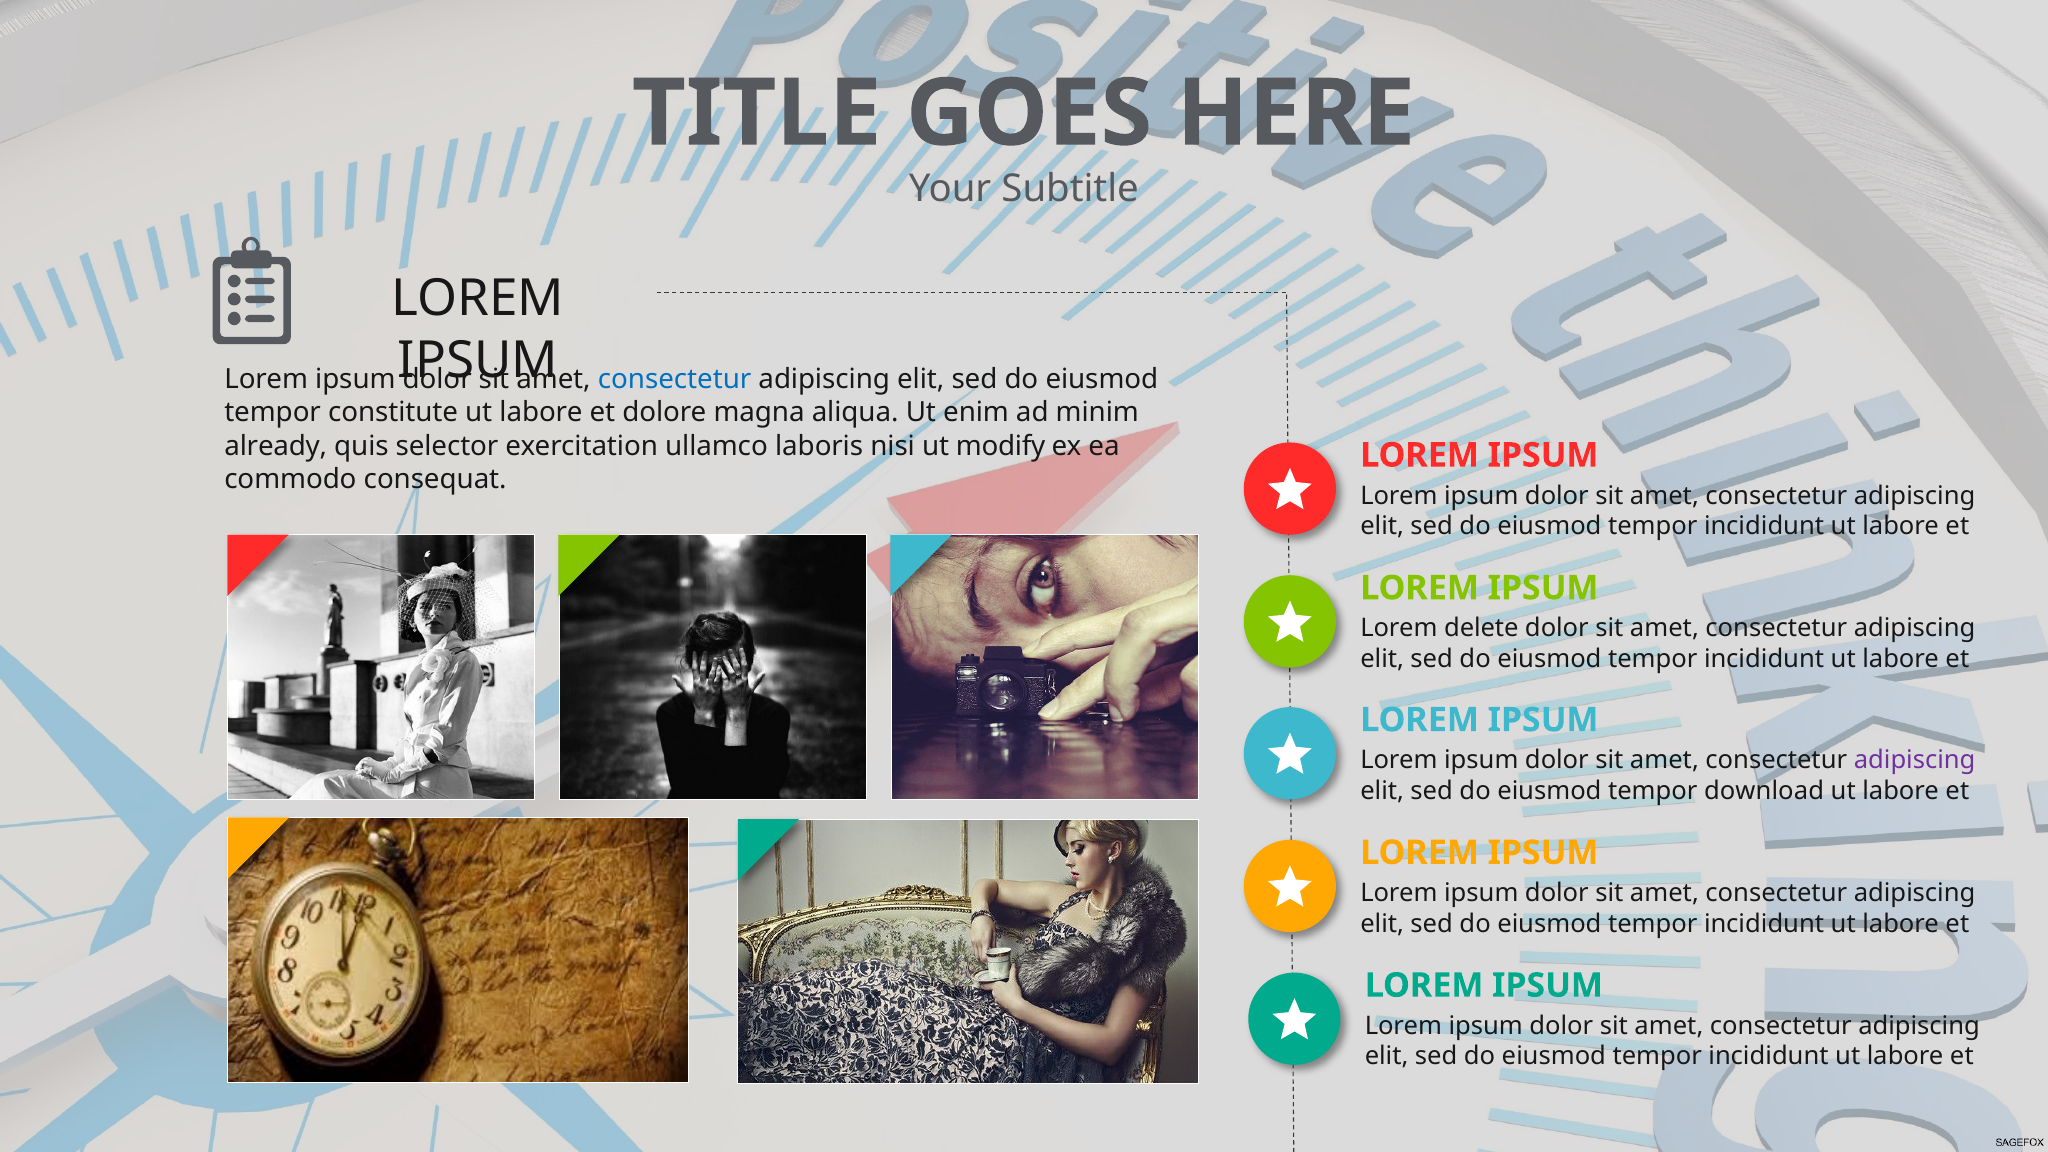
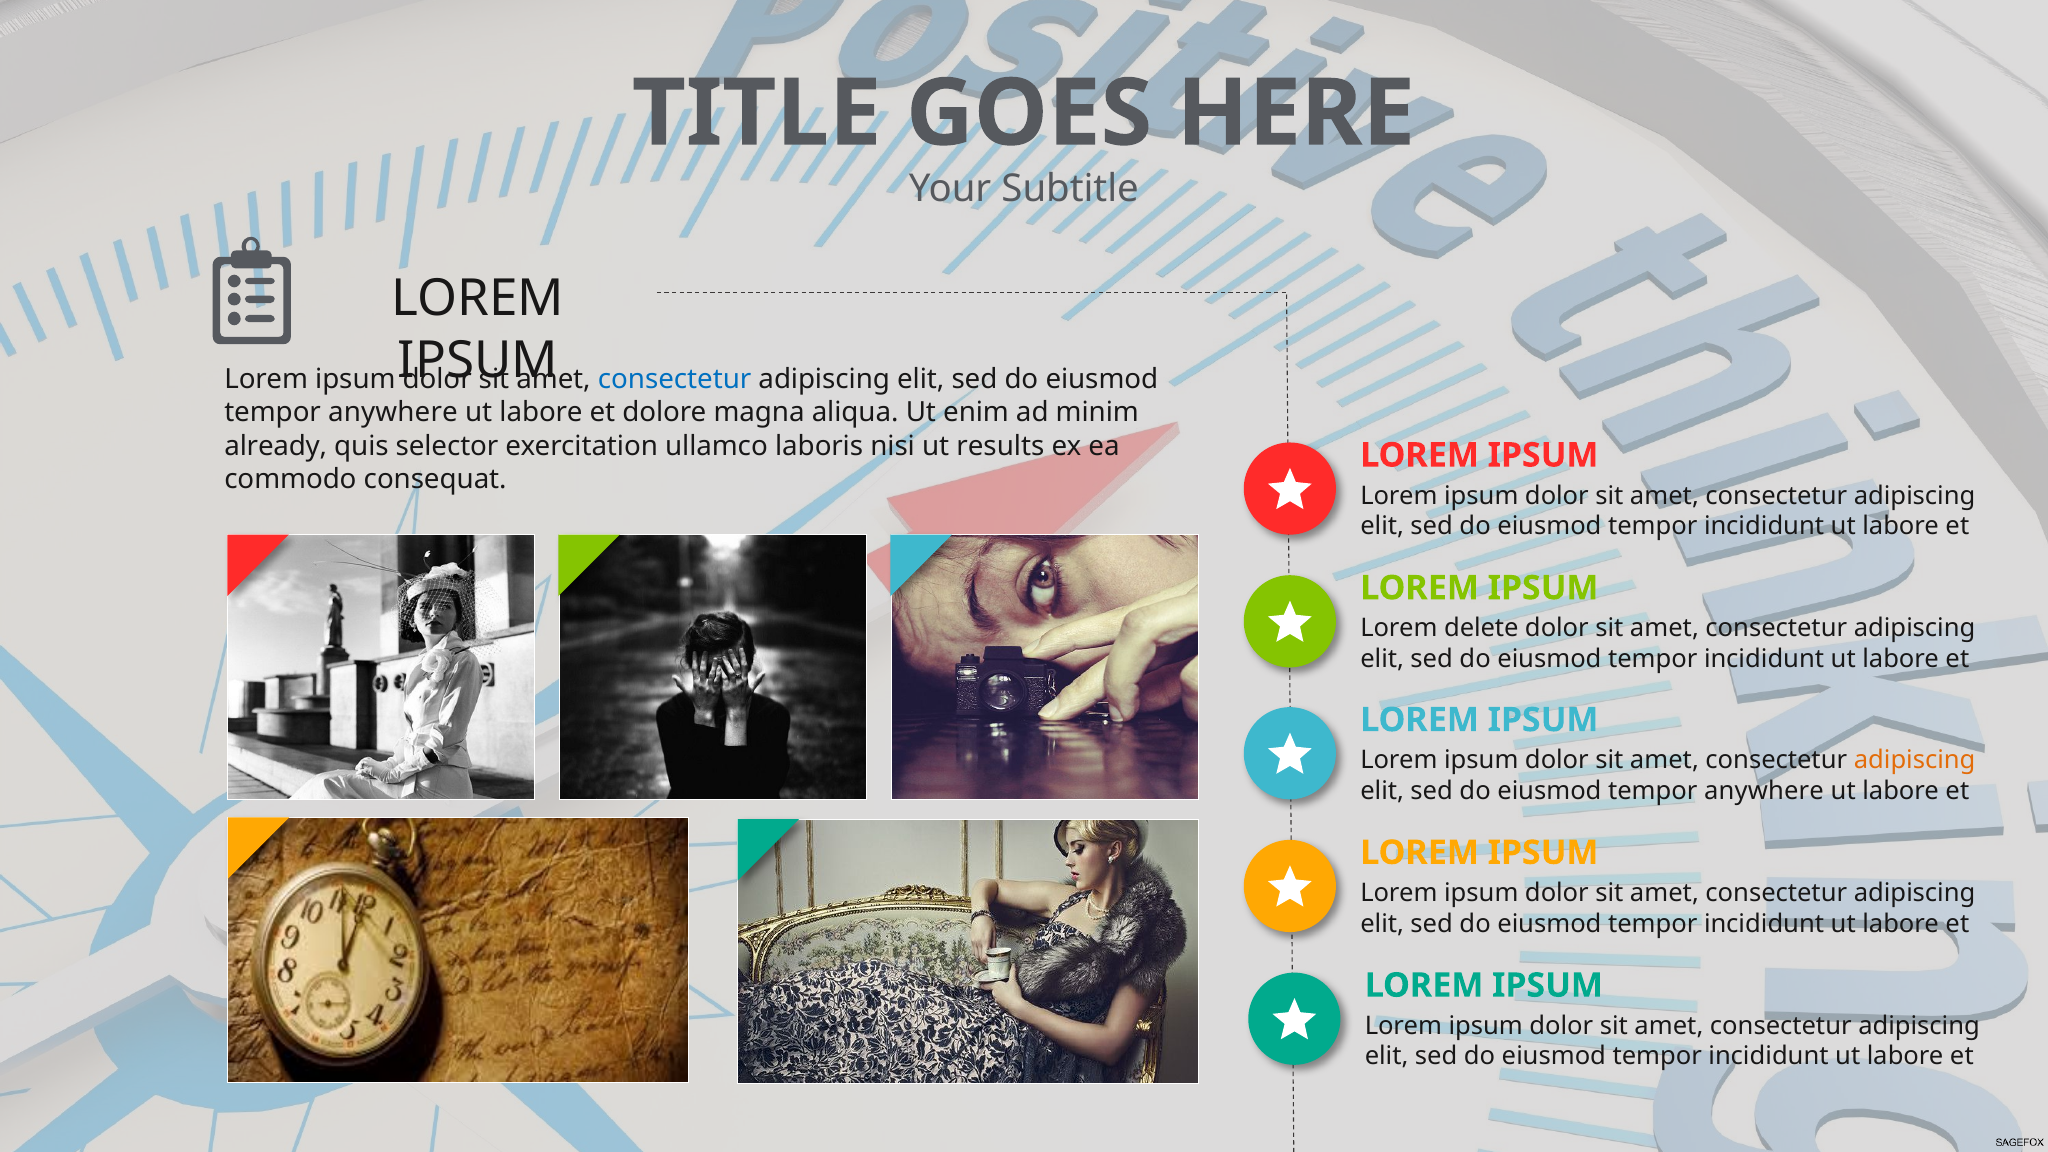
constitute: constitute -> anywhere (393, 413)
modify: modify -> results (1000, 446)
adipiscing colour: purple -> orange (1915, 760)
download: download -> anywhere (1764, 791)
